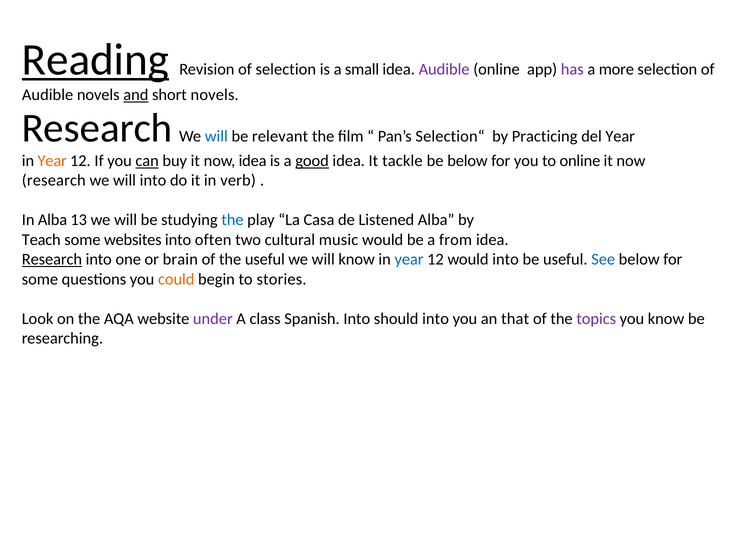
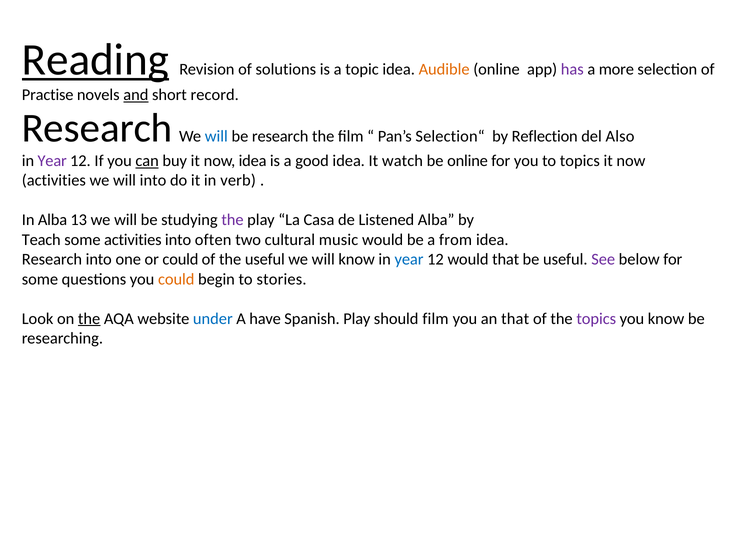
of selection: selection -> solutions (286, 69)
small: small -> topic (362, 69)
Audible colour: purple -> orange (444, 69)
Audible: Audible -> Practise (48, 95)
short novels: novels -> record (215, 95)
be relevant: relevant -> research (280, 136)
Practicing: Practicing -> Reflection (545, 136)
del Year: Year -> Also (620, 136)
Year colour: orange -> purple (52, 161)
good underline: present -> none (312, 161)
tackle: tackle -> watch (402, 161)
be below: below -> online (468, 161)
to online: online -> topics (580, 161)
research: research -> activities (54, 181)
the colour: blue -> purple (232, 220)
some websites: websites -> activities (133, 240)
Research underline: present -> none (52, 259)
or brain: brain -> could (180, 259)
would into: into -> that (506, 259)
See colour: blue -> purple (603, 259)
the underline: none -> present (89, 319)
under colour: purple -> blue (213, 319)
class: class -> have (265, 319)
Spanish Into: Into -> Play (357, 319)
should into: into -> film (435, 319)
